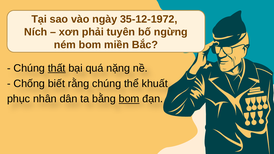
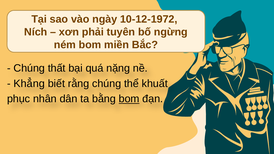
35-12-1972: 35-12-1972 -> 10-12-1972 (149, 19)
thất underline: present -> none (57, 68)
Chống: Chống -> Khẳng (29, 84)
